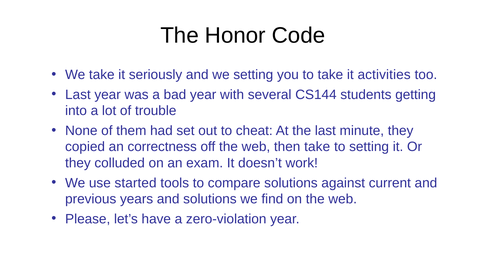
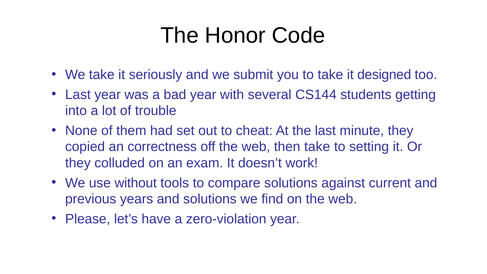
we setting: setting -> submit (253, 75)
activities: activities -> designed (384, 75)
started: started -> without (136, 183)
